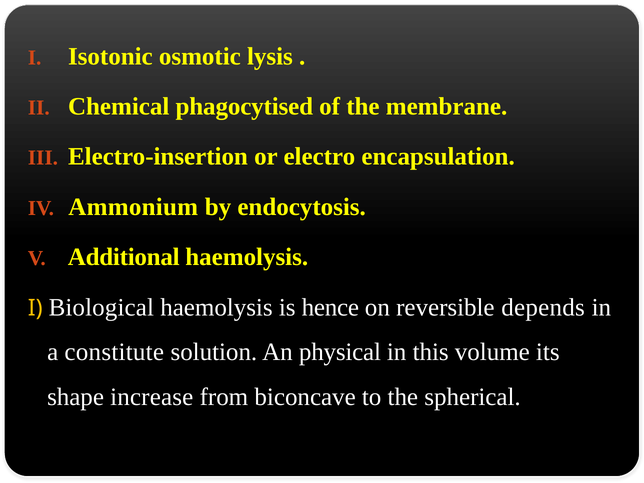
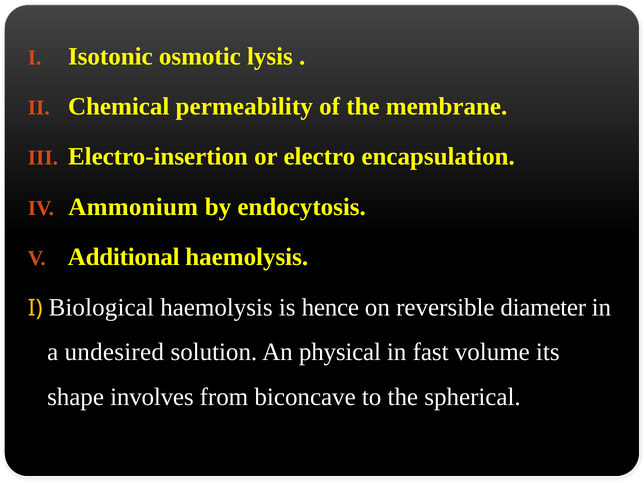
phagocytised: phagocytised -> permeability (244, 107)
depends: depends -> diameter (543, 307)
constitute: constitute -> undesired (114, 352)
this: this -> fast (431, 352)
increase: increase -> involves (152, 397)
